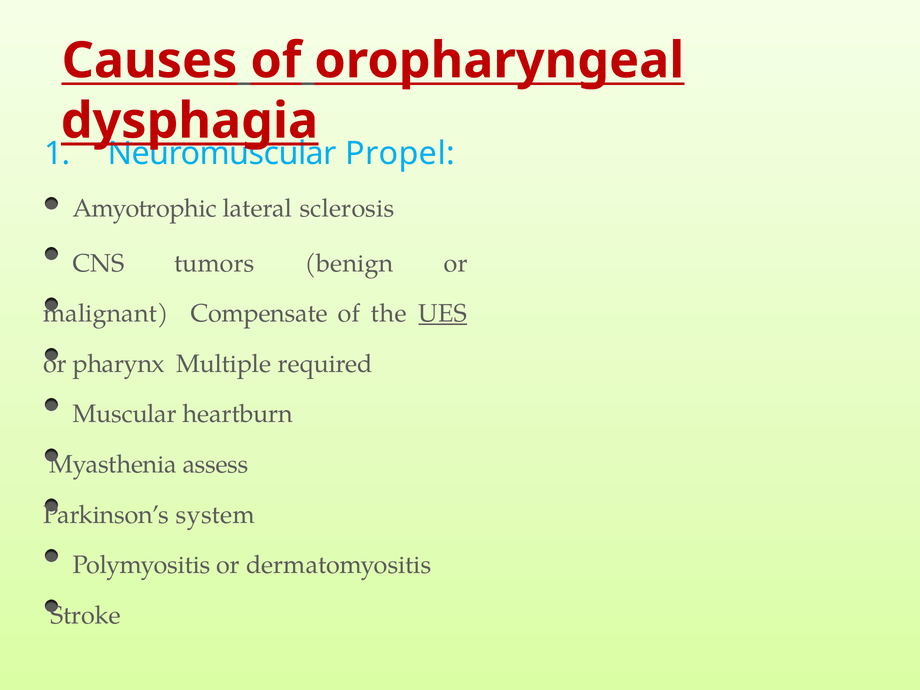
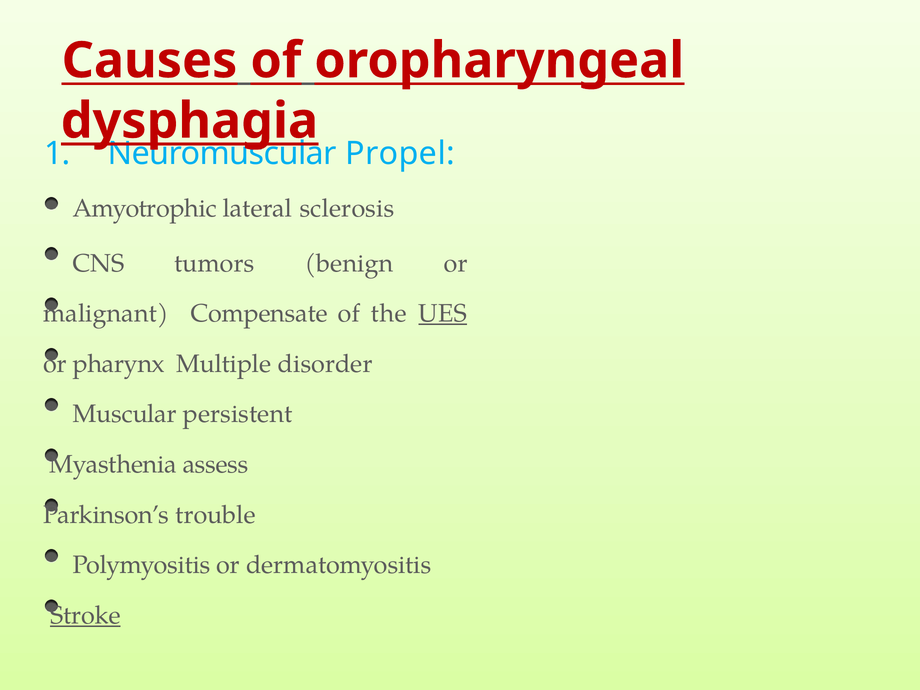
required: required -> disorder (325, 364)
heartburn: heartburn -> persistent (238, 414)
system: system -> trouble (216, 515)
Stroke underline: none -> present (85, 615)
